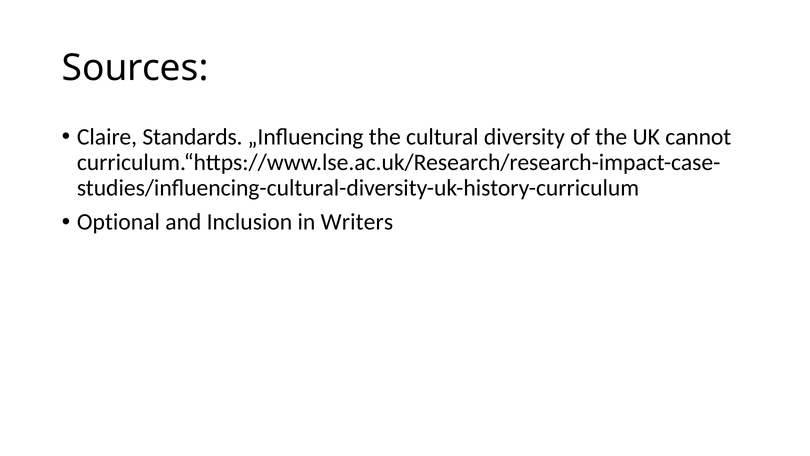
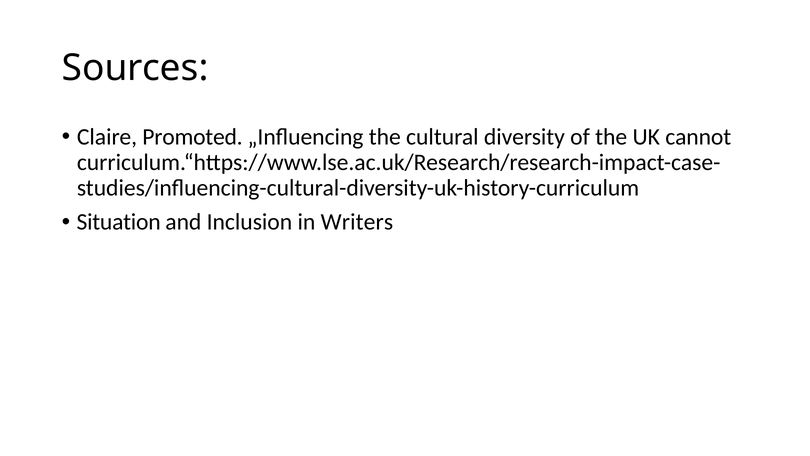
Standards: Standards -> Promoted (192, 137)
Optional: Optional -> Situation (119, 222)
